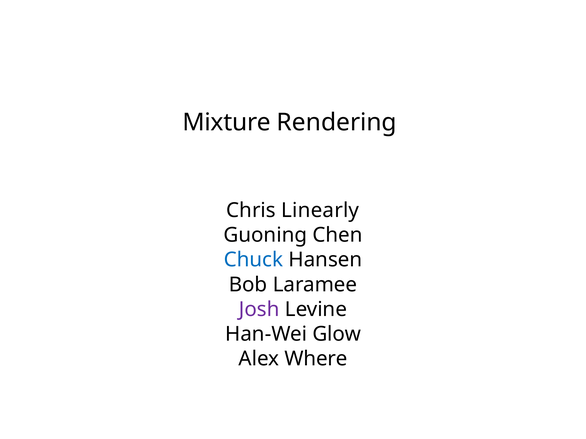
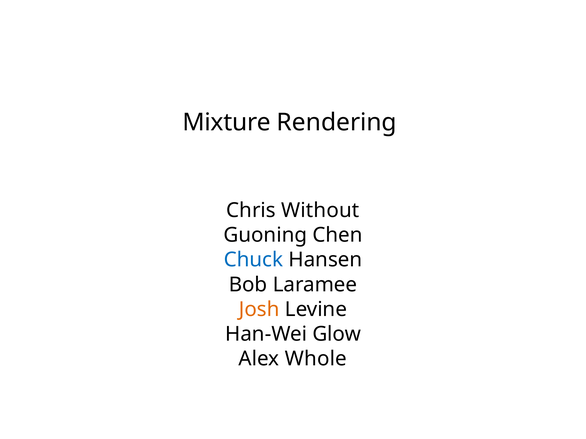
Linearly: Linearly -> Without (320, 211)
Josh colour: purple -> orange (259, 310)
Where: Where -> Whole (316, 359)
